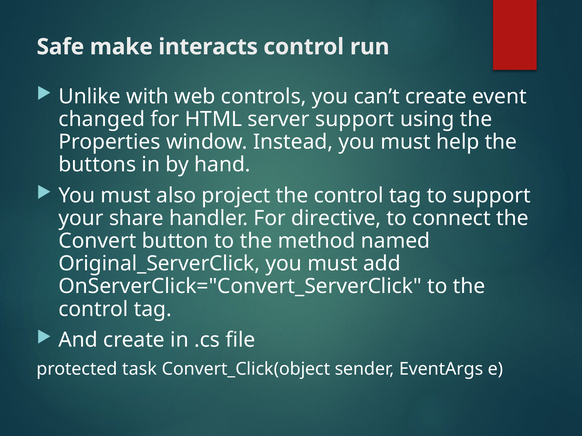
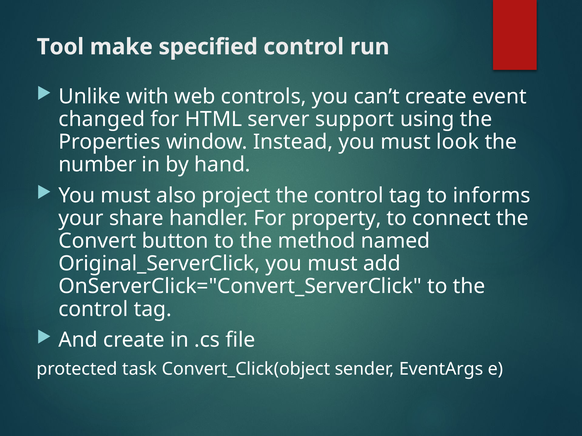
Safe: Safe -> Tool (60, 47)
interacts: interacts -> specified (208, 47)
help: help -> look (458, 142)
buttons: buttons -> number (97, 165)
to support: support -> informs (492, 196)
directive: directive -> property (336, 218)
